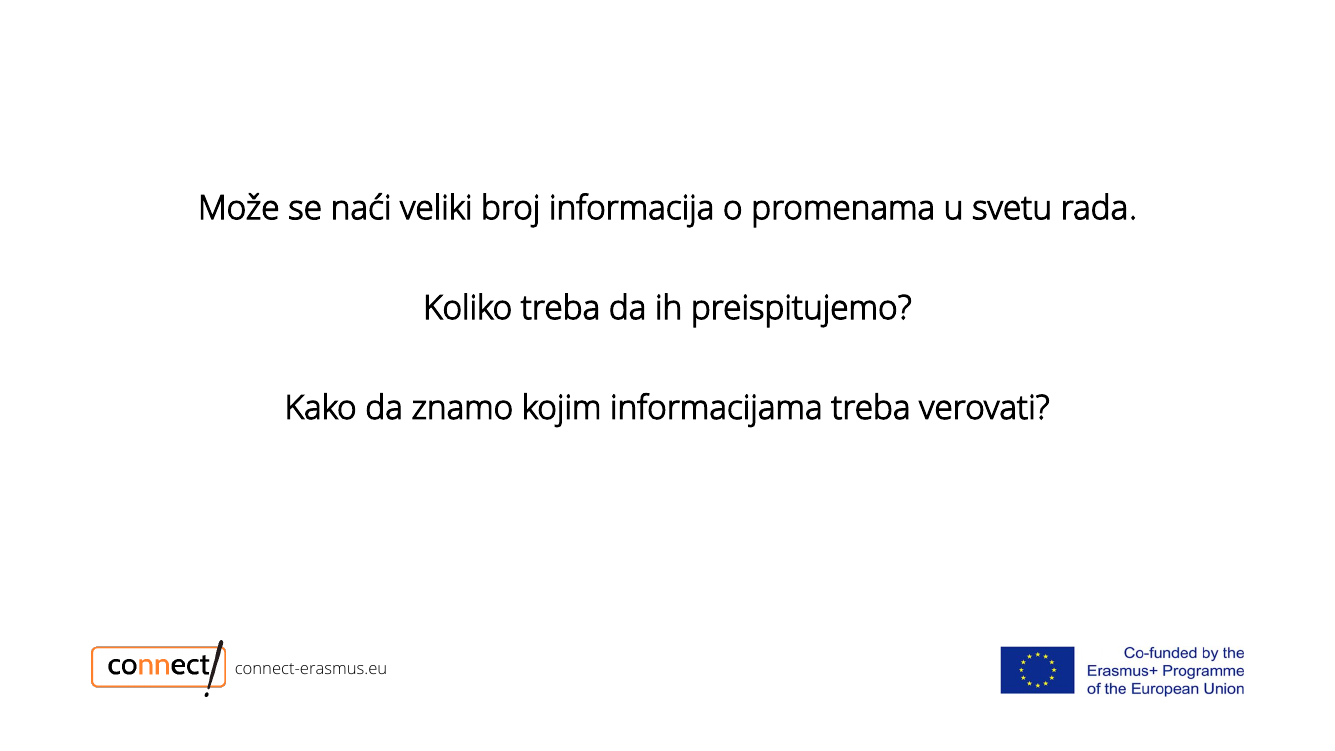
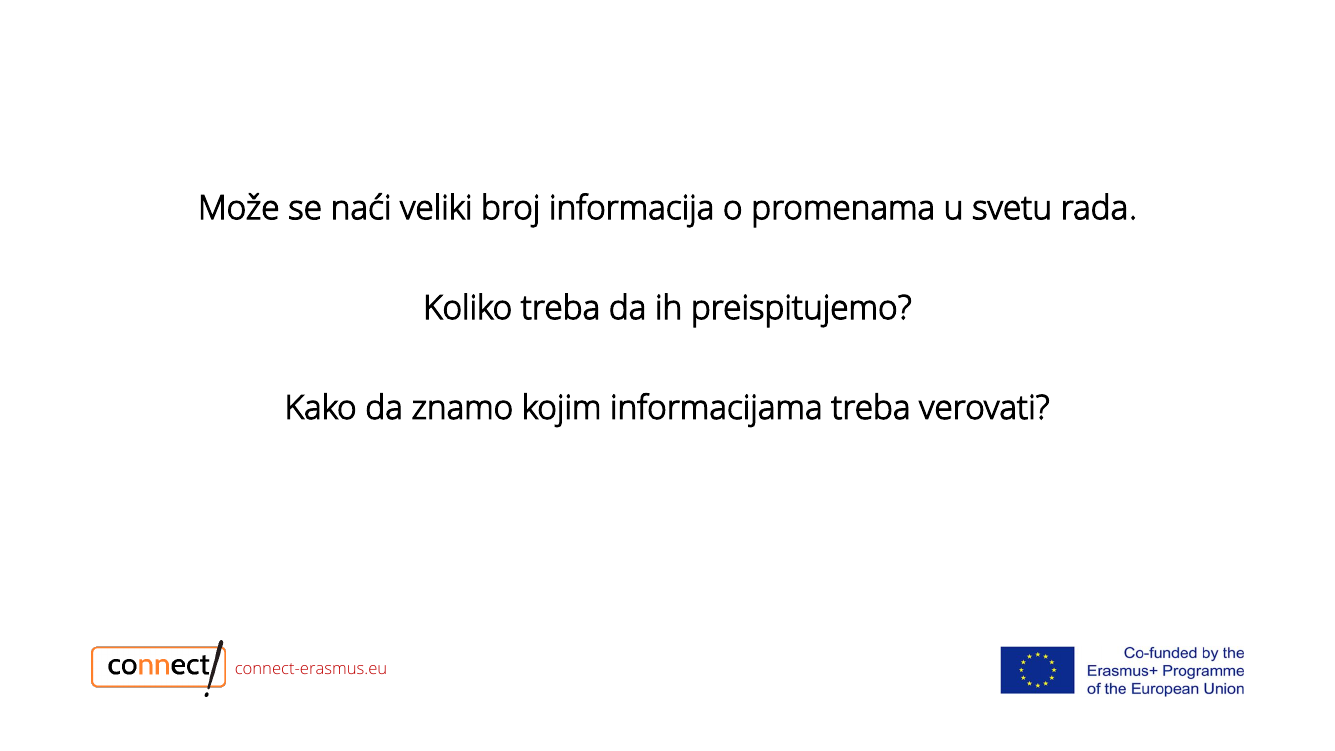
connect-erasmus.eu colour: black -> red (311, 669)
